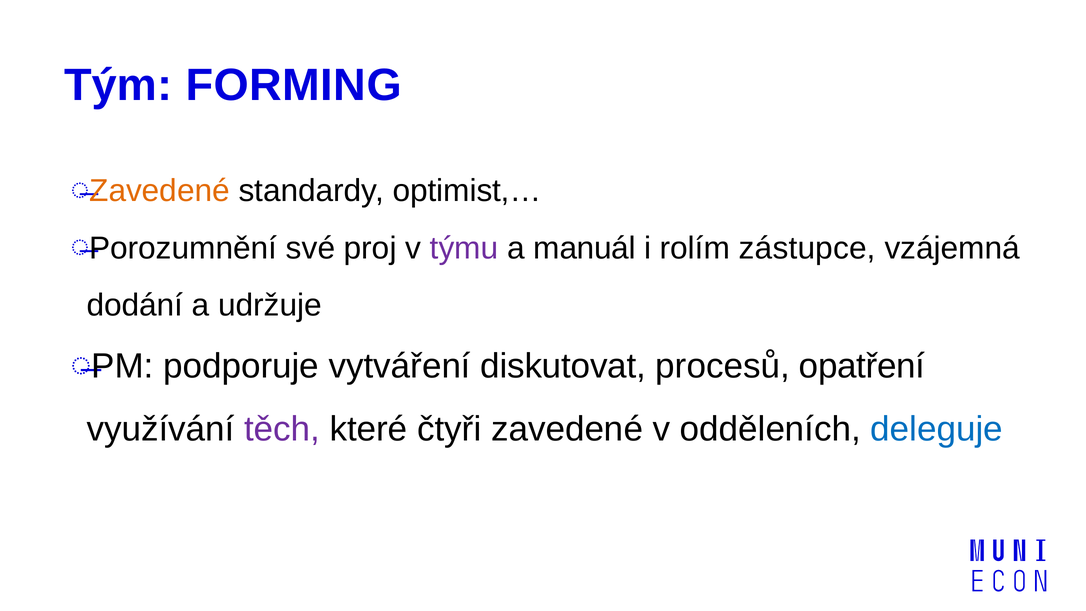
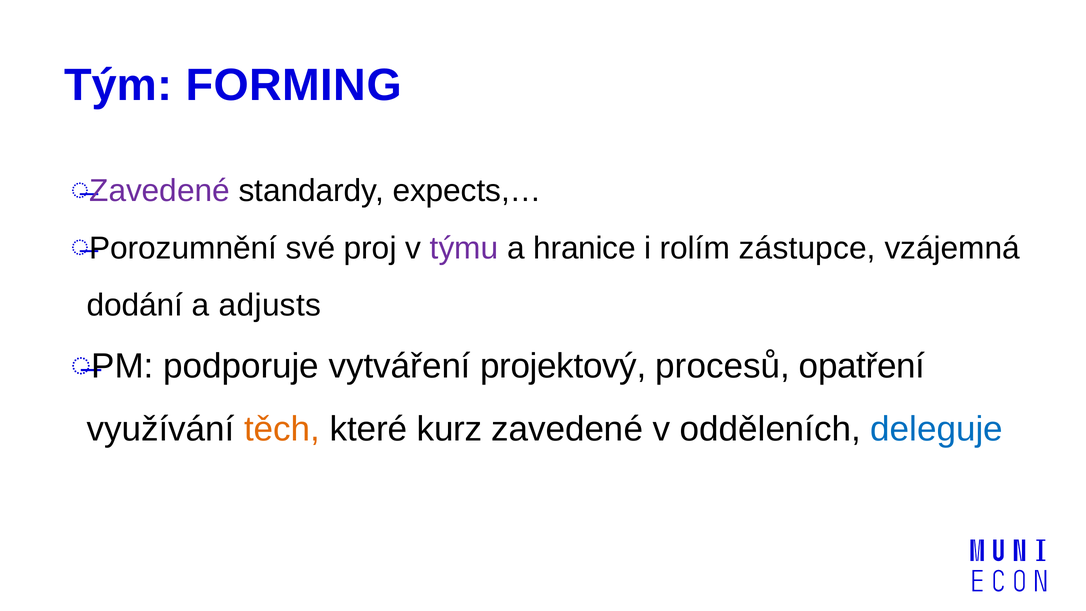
Zavedené colour: orange -> purple (160, 191)
optimist,…: optimist,… -> expects,… (467, 191)
manuál: manuál -> hranice (585, 248)
udržuje: udržuje -> adjusts (270, 305)
diskutovat: diskutovat -> projektový (563, 366)
těch colour: purple -> orange (282, 429)
čtyři: čtyři -> kurz (449, 429)
